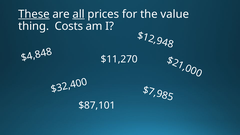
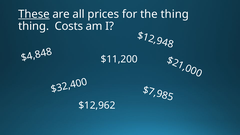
all underline: present -> none (79, 14)
the value: value -> thing (175, 14)
$11,270: $11,270 -> $11,200 (119, 59)
$87,101: $87,101 -> $12,962 (97, 105)
